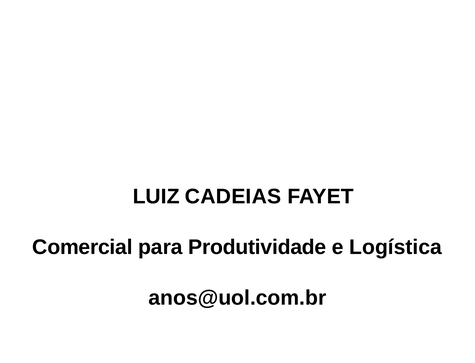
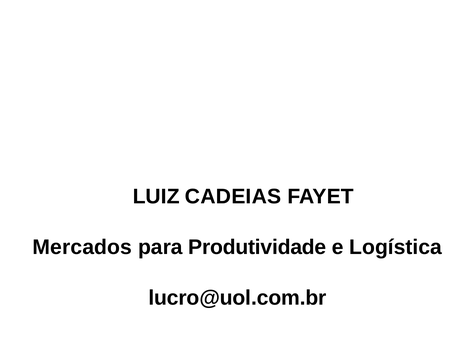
Comercial: Comercial -> Mercados (82, 247)
anos@uol.com.br: anos@uol.com.br -> lucro@uol.com.br (237, 298)
